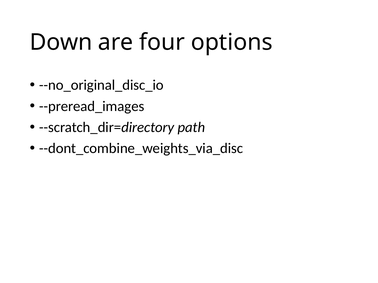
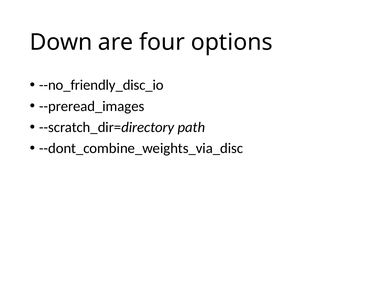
--no_original_disc_io: --no_original_disc_io -> --no_friendly_disc_io (101, 85)
